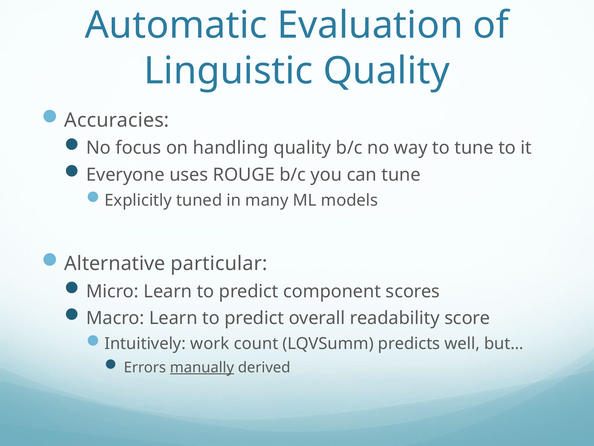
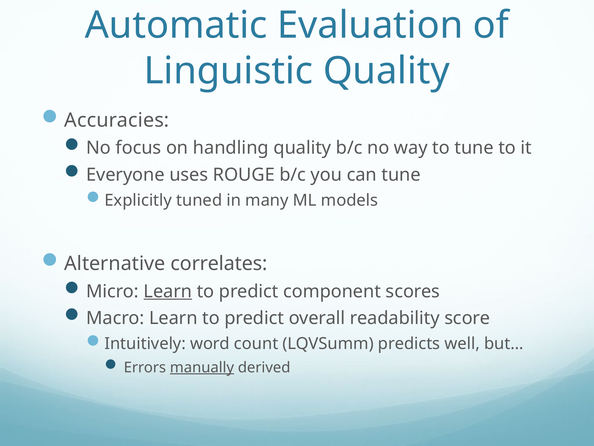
particular: particular -> correlates (219, 263)
Learn underline: none -> present (168, 291)
work: work -> word (210, 343)
